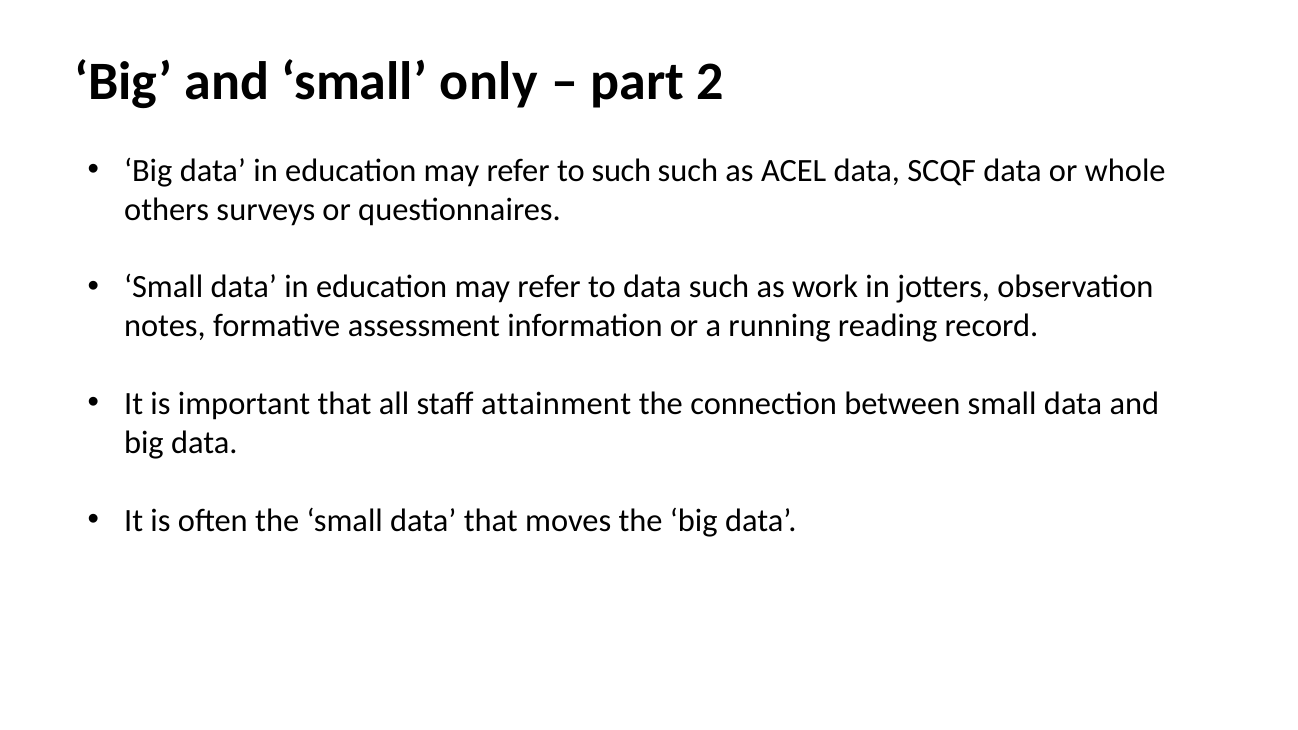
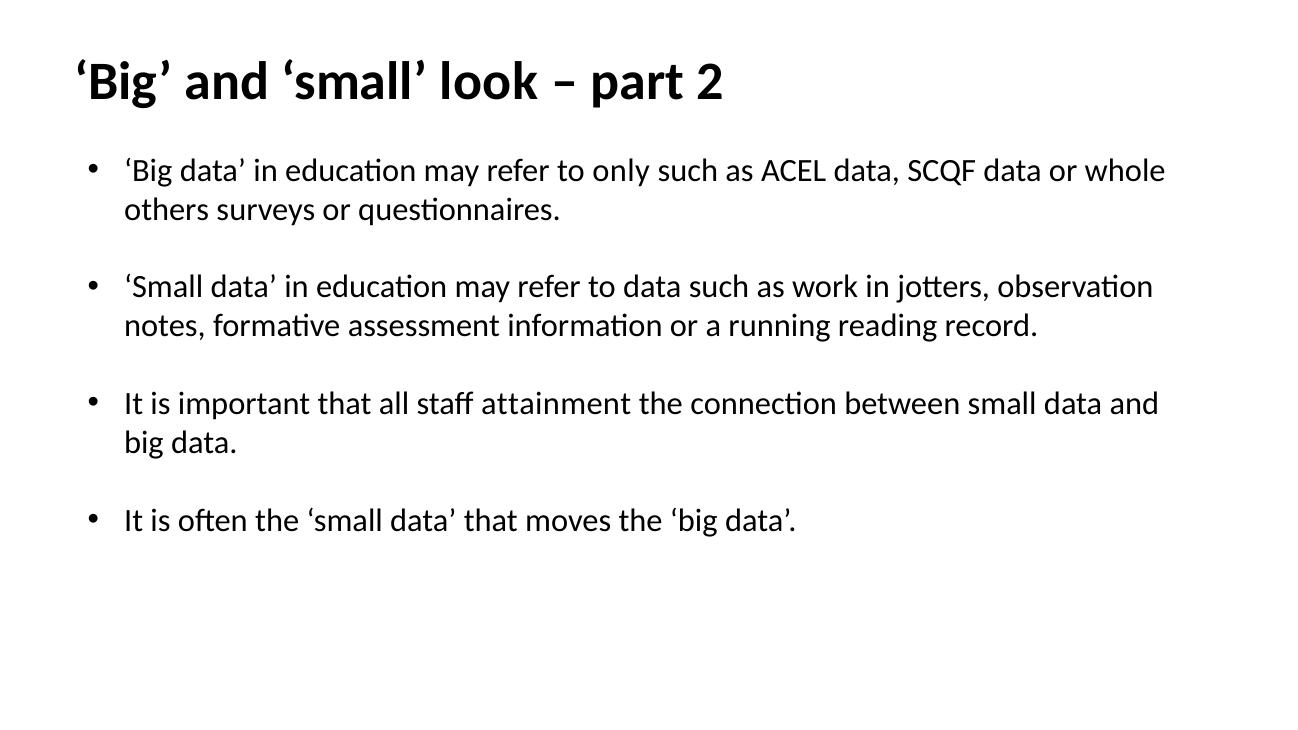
only: only -> look (489, 81)
to such: such -> only (621, 170)
